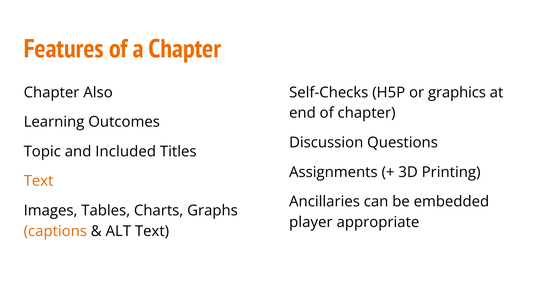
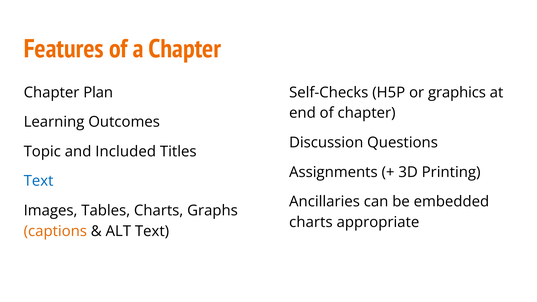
Also: Also -> Plan (98, 92)
Text colour: orange -> blue (39, 181)
player: player -> charts (311, 222)
